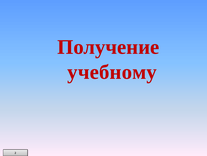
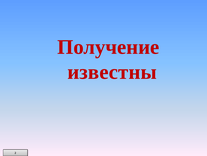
учебному: учебному -> известны (112, 72)
